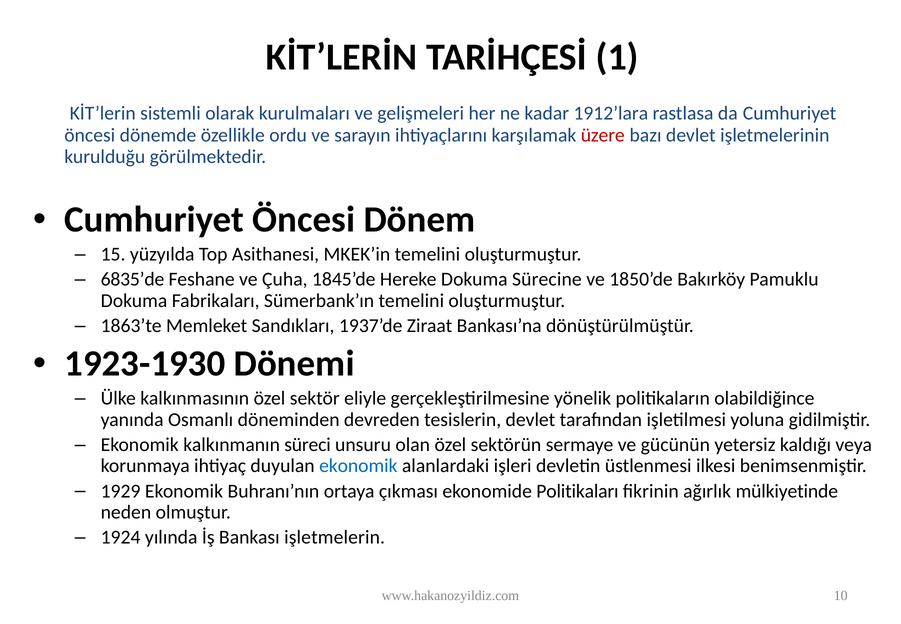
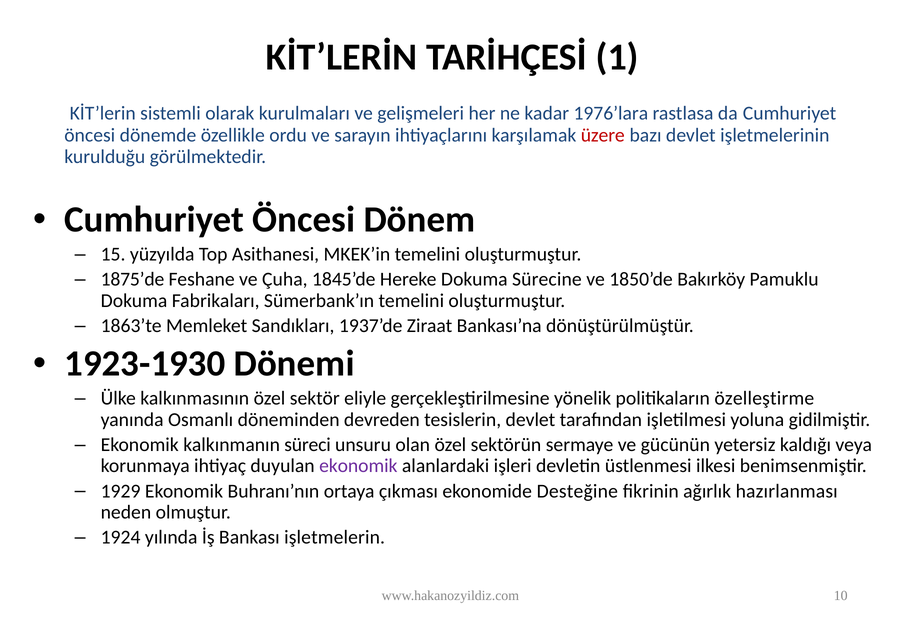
1912’lara: 1912’lara -> 1976’lara (611, 113)
6835’de: 6835’de -> 1875’de (133, 279)
olabildiğince: olabildiğince -> özelleştirme (764, 398)
ekonomik colour: blue -> purple (358, 466)
Politikaları: Politikaları -> Desteğine (577, 491)
mülkiyetinde: mülkiyetinde -> hazırlanması (787, 491)
